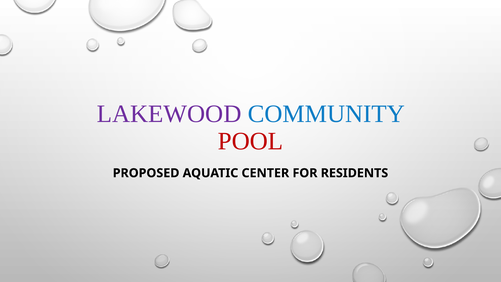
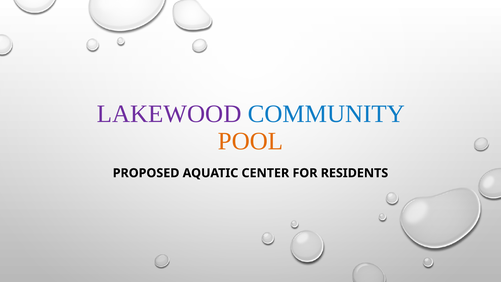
POOL colour: red -> orange (250, 141)
